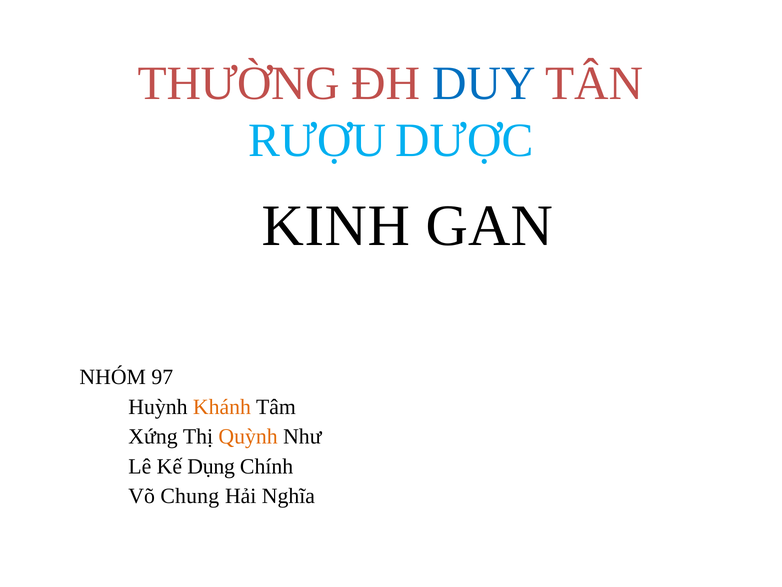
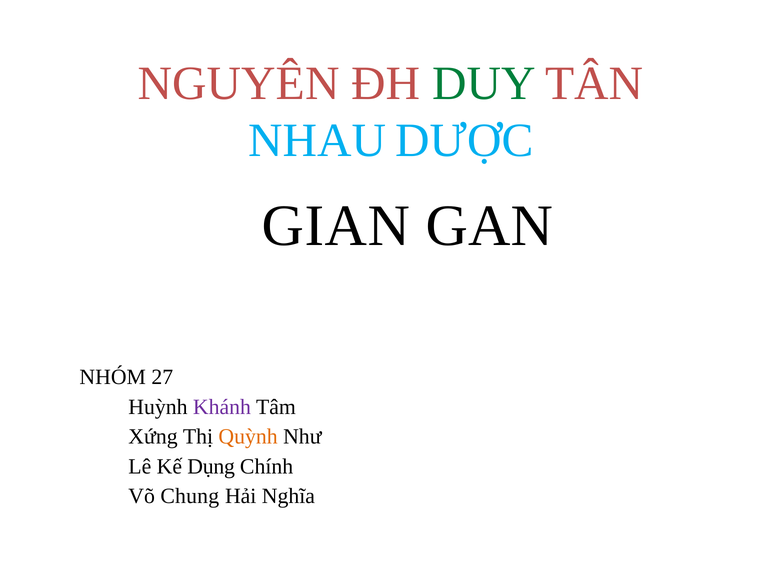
THƯỜNG: THƯỜNG -> NGUYÊN (239, 83)
DUY colour: blue -> green (484, 83)
RƯỢU: RƯỢU -> NHAU (317, 140)
KINH: KINH -> GIAN (336, 226)
97: 97 -> 27 (162, 377)
Khánh colour: orange -> purple (222, 407)
